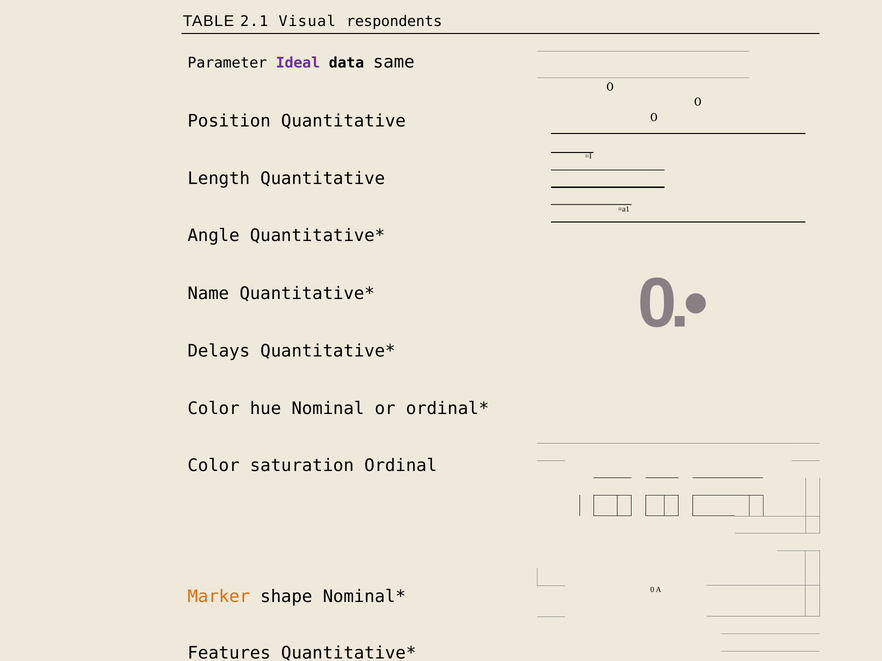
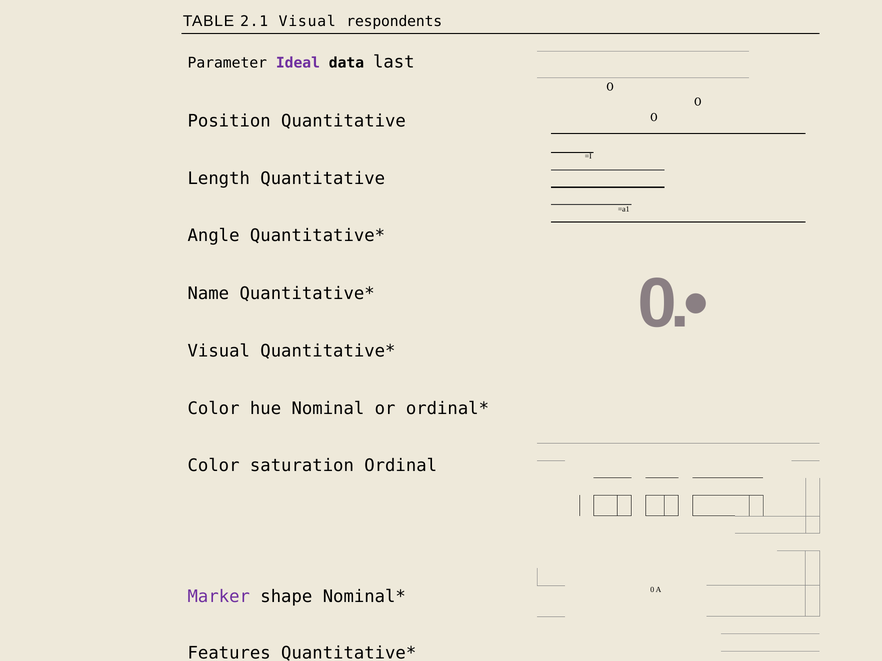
same: same -> last (394, 62)
Delays: Delays -> Visual (219, 351)
Marker colour: orange -> purple (219, 597)
